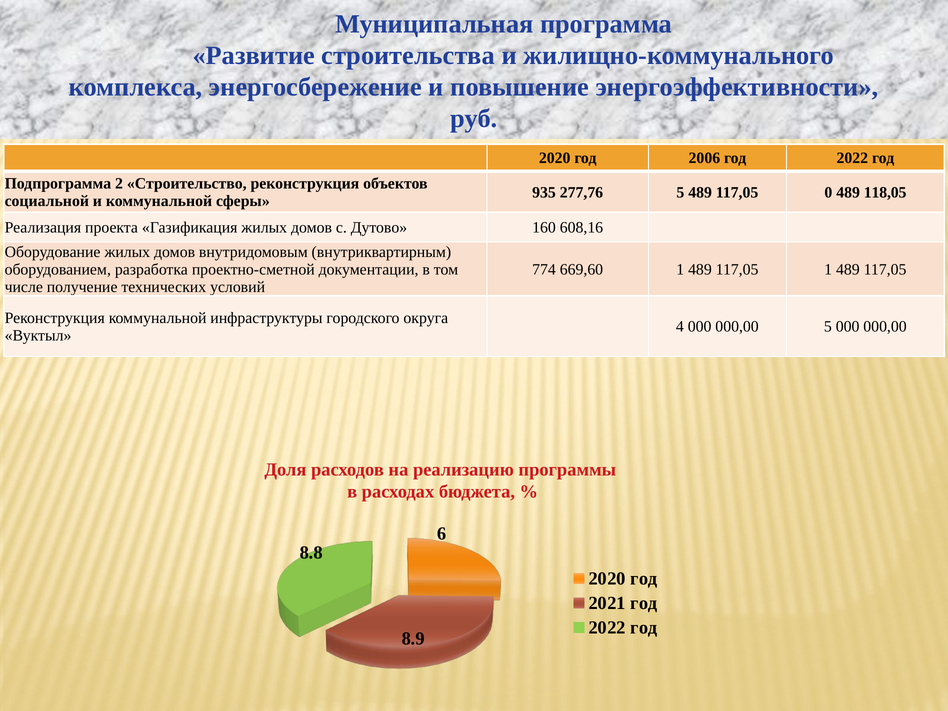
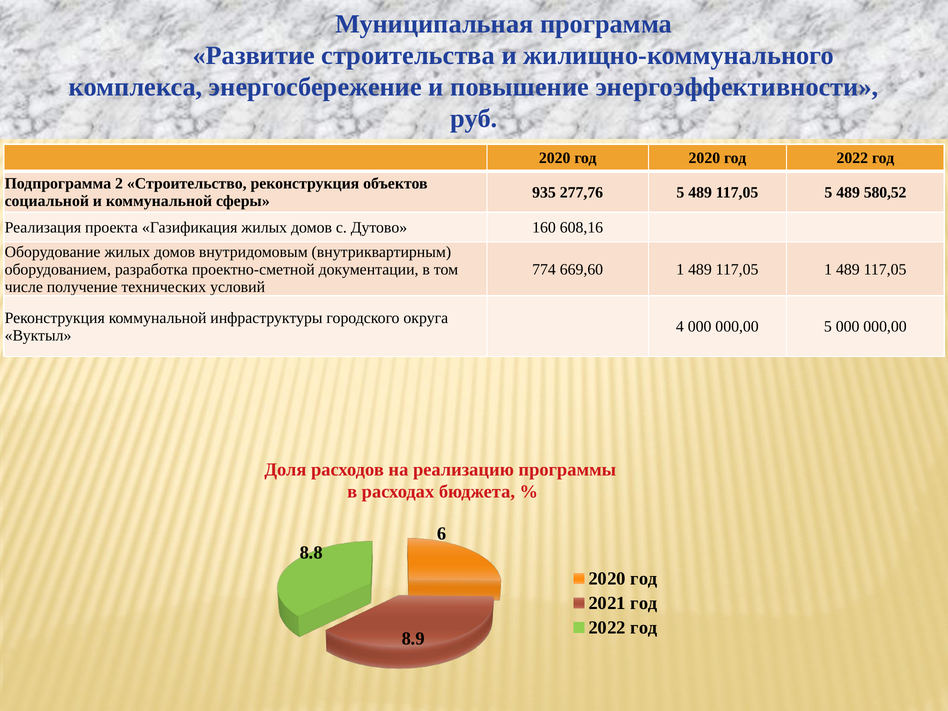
год 2006: 2006 -> 2020 (704, 158)
117,05 0: 0 -> 5 (828, 192)
118,05: 118,05 -> 580,52 (885, 192)
